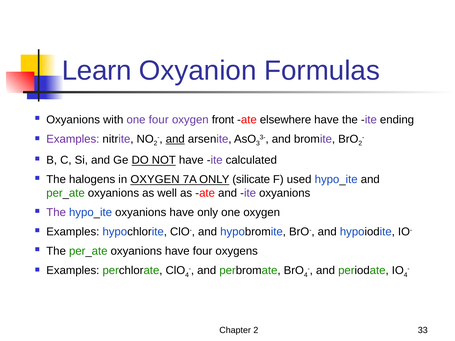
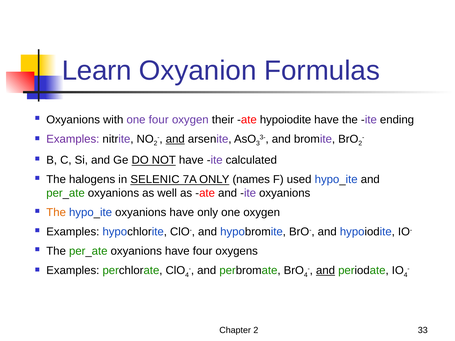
front: front -> their (223, 120)
ate elsewhere: elsewhere -> hypoiodite (286, 120)
in OXYGEN: OXYGEN -> SELENIC (155, 180)
silicate: silicate -> names (251, 180)
The colour: purple -> orange (56, 213)
and underline: none -> present (326, 271)
